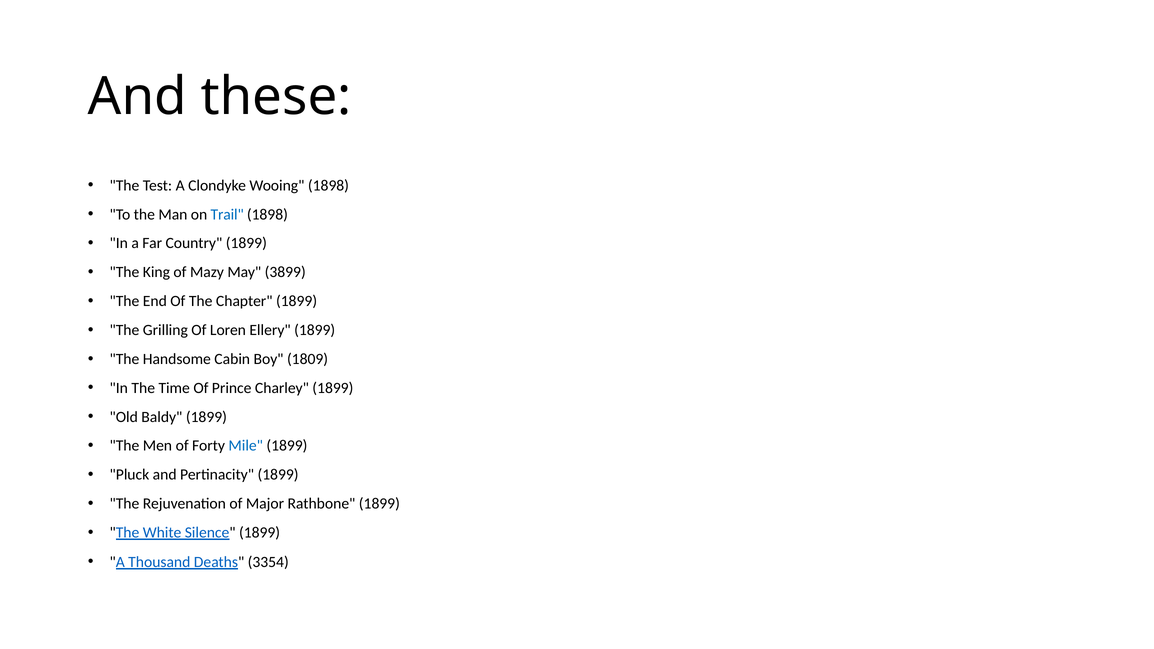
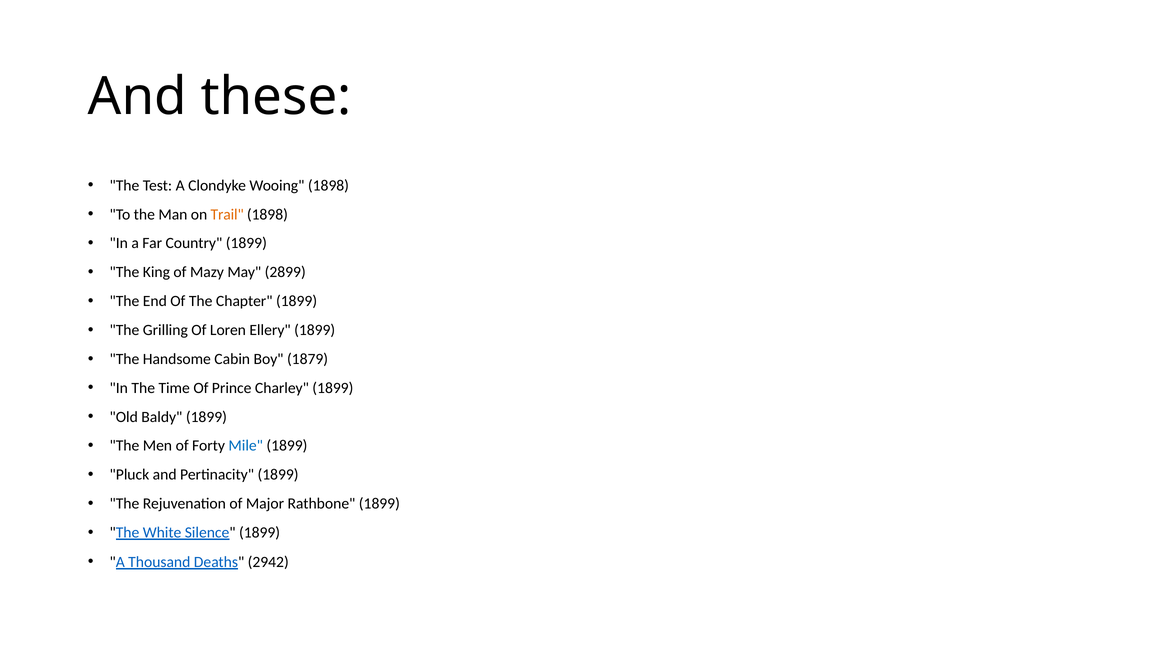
Trail colour: blue -> orange (227, 214)
3899: 3899 -> 2899 (285, 272)
1809: 1809 -> 1879 (308, 359)
3354: 3354 -> 2942 (268, 562)
